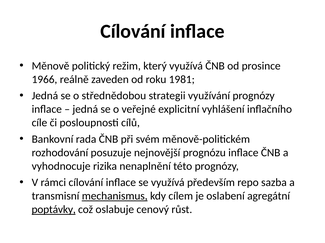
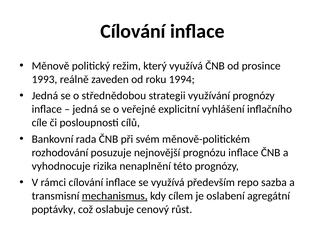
1966: 1966 -> 1993 (44, 80)
1981: 1981 -> 1994 (182, 80)
poptávky underline: present -> none (54, 210)
